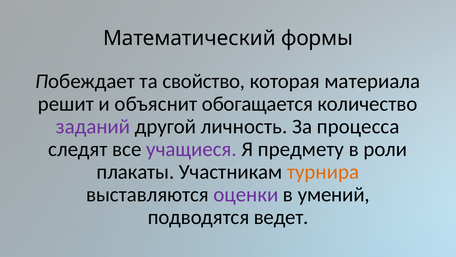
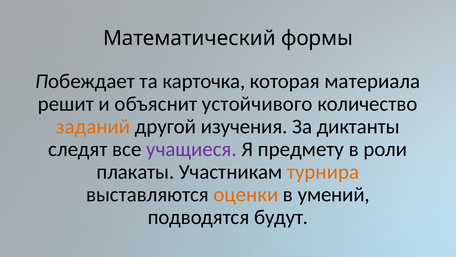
свойство: свойство -> карточка (204, 81)
обогащается: обогащается -> устойчивого (257, 104)
заданий colour: purple -> orange (93, 126)
личность: личность -> изучения (244, 126)
процесса: процесса -> диктанты (358, 126)
оценки colour: purple -> orange (246, 194)
ведет: ведет -> будут (281, 217)
